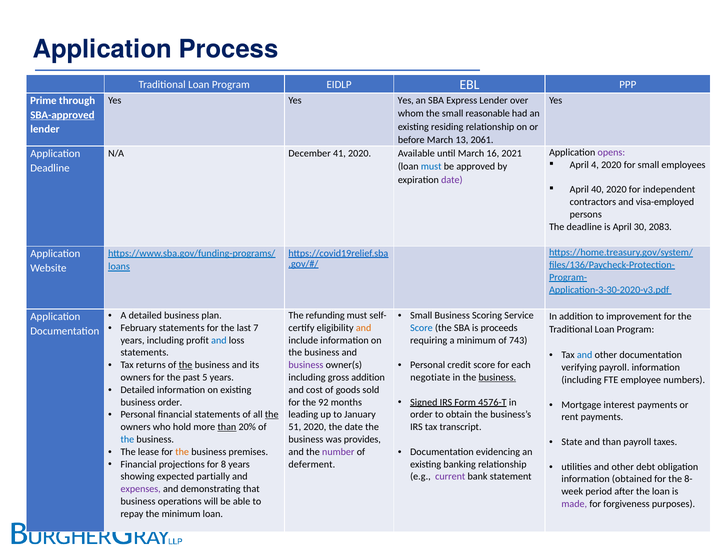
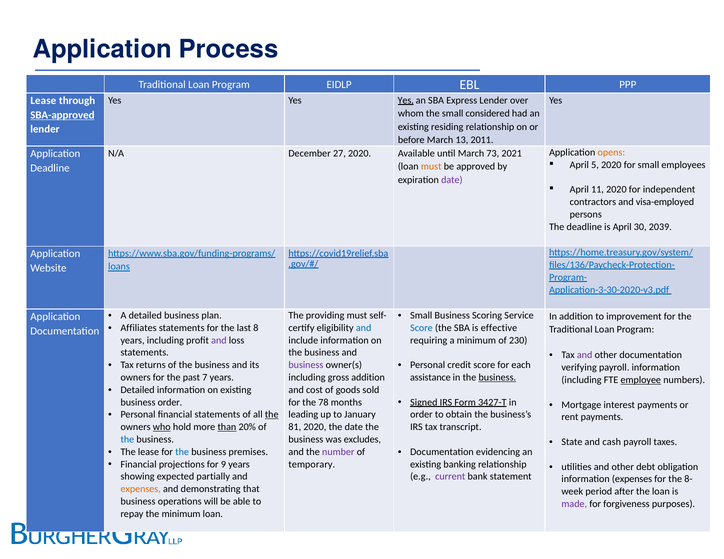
Yes underline: none -> present (406, 100)
Prime: Prime -> Lease (43, 101)
reasonable: reasonable -> considered (488, 114)
2061: 2061 -> 2011 (482, 140)
opens colour: purple -> orange (611, 153)
41: 41 -> 27 (339, 153)
16: 16 -> 73 (493, 153)
4: 4 -> 5 (595, 165)
must colour: blue -> orange (431, 167)
40: 40 -> 11 (598, 190)
2083: 2083 -> 2039 (660, 227)
refunding: refunding -> providing (325, 316)
February: February -> Affiliates (139, 328)
7: 7 -> 8 (256, 328)
and colour: orange -> blue (364, 328)
proceeds: proceeds -> effective (499, 328)
and colour: blue -> purple (219, 340)
743: 743 -> 230 (518, 340)
and colour: blue -> purple (585, 355)
the underline: present -> none (186, 365)
5: 5 -> 7 (205, 378)
negotiate: negotiate -> assistance (430, 378)
employee underline: none -> present (641, 380)
4576-T: 4576-T -> 3427-T (492, 403)
92: 92 -> 78 (323, 403)
who underline: none -> present (162, 427)
51: 51 -> 81 (295, 427)
provides: provides -> excludes (362, 440)
and than: than -> cash (612, 442)
the colour: orange -> blue (182, 452)
8: 8 -> 9 (223, 465)
deferment: deferment -> temporary (312, 465)
information obtained: obtained -> expenses (632, 480)
expenses colour: purple -> orange (141, 489)
